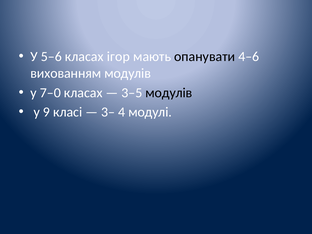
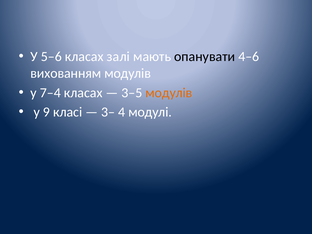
ігор: ігор -> залі (118, 57)
7–0: 7–0 -> 7–4 (50, 93)
модулів colour: black -> orange (169, 93)
